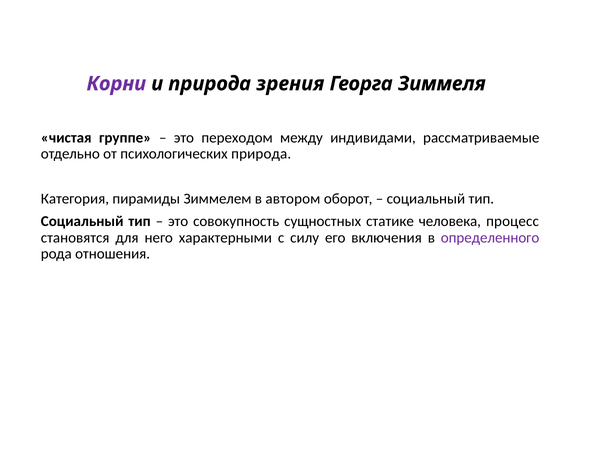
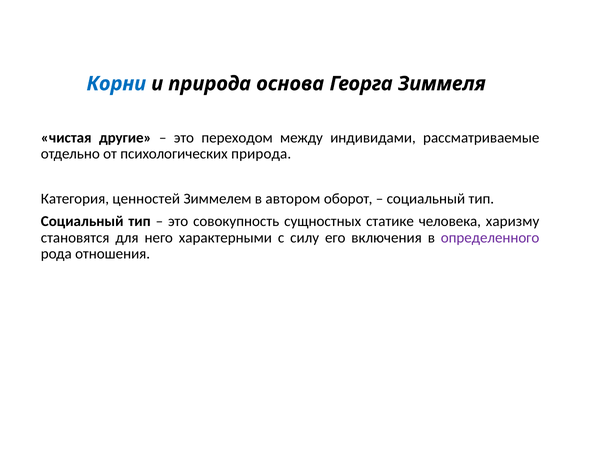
Корни colour: purple -> blue (116, 84)
зрения: зрения -> основа (290, 84)
группе: группе -> другие (125, 138)
пирамиды: пирамиды -> ценностей (146, 199)
процесс: процесс -> харизму (513, 221)
